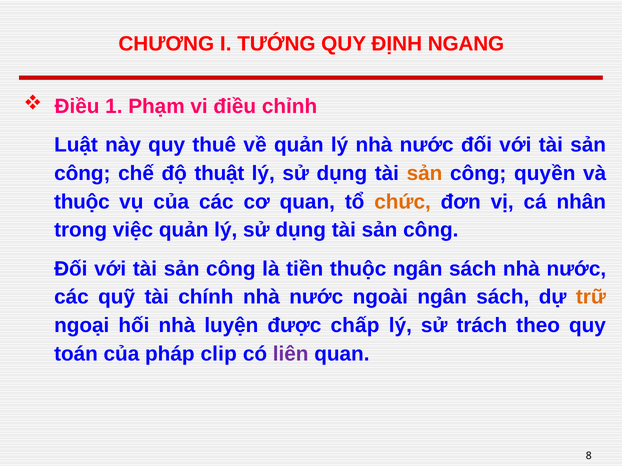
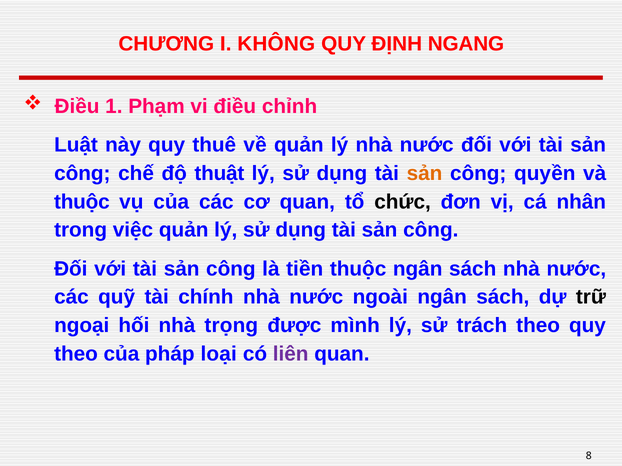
TƯỚNG: TƯỚNG -> KHÔNG (276, 44)
chức colour: orange -> black (403, 202)
trữ colour: orange -> black (591, 297)
luyện: luyện -> trọng (231, 326)
chấp: chấp -> mình (355, 326)
toán: toán -> theo (76, 354)
clip: clip -> loại (219, 354)
